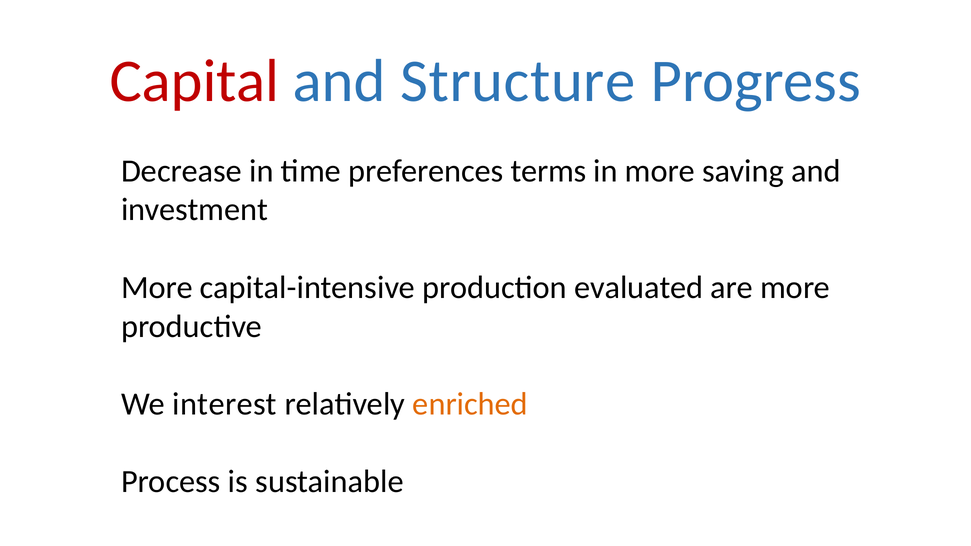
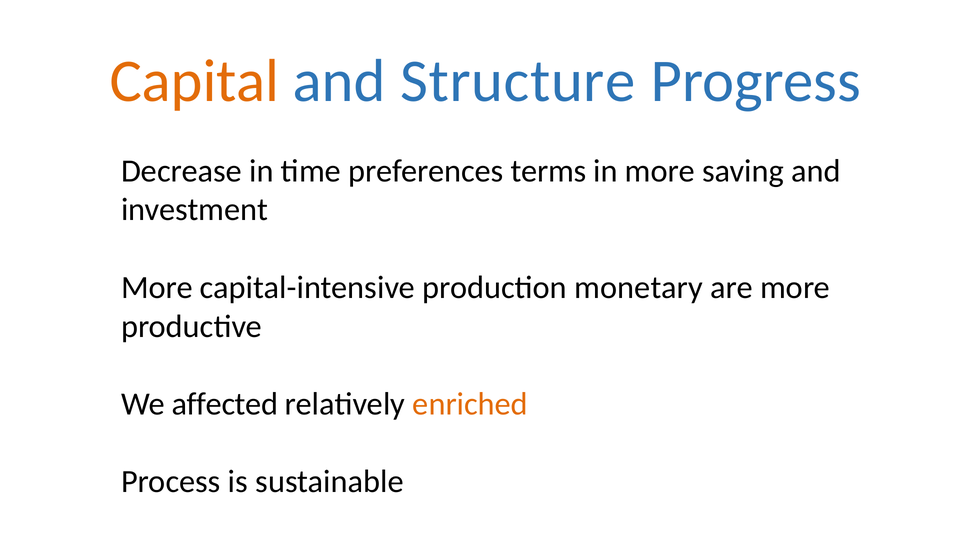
Capital colour: red -> orange (194, 81)
evaluated: evaluated -> monetary (639, 288)
interest: interest -> affected (225, 404)
